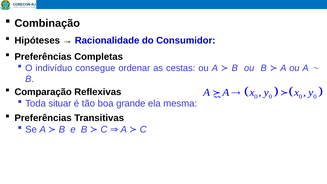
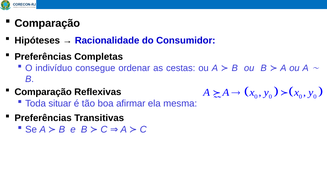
Combinação: Combinação -> Comparação (47, 23)
grande: grande -> afirmar (131, 103)
